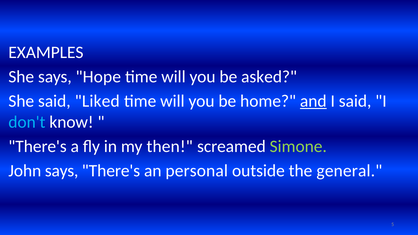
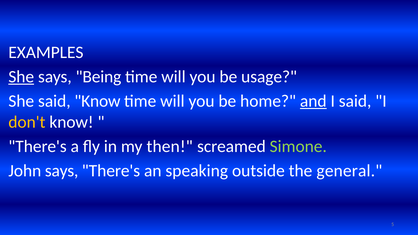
She underline: none -> present (21, 77)
Hope: Hope -> Being (98, 77)
asked: asked -> usage (269, 77)
said Liked: Liked -> Know (97, 101)
don't colour: light blue -> yellow (27, 122)
personal: personal -> speaking (197, 171)
